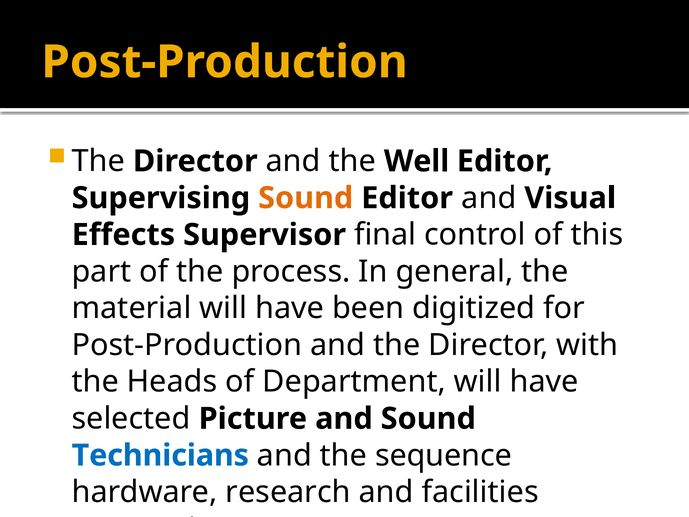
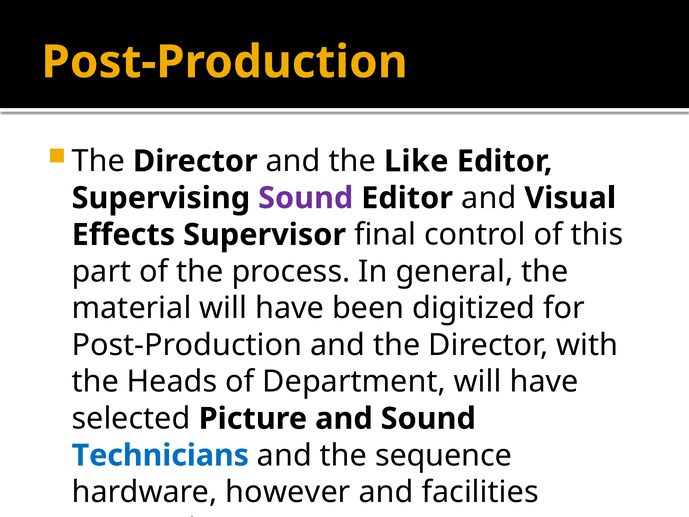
Well: Well -> Like (416, 161)
Sound colour: orange -> purple (306, 198)
research: research -> however (288, 492)
